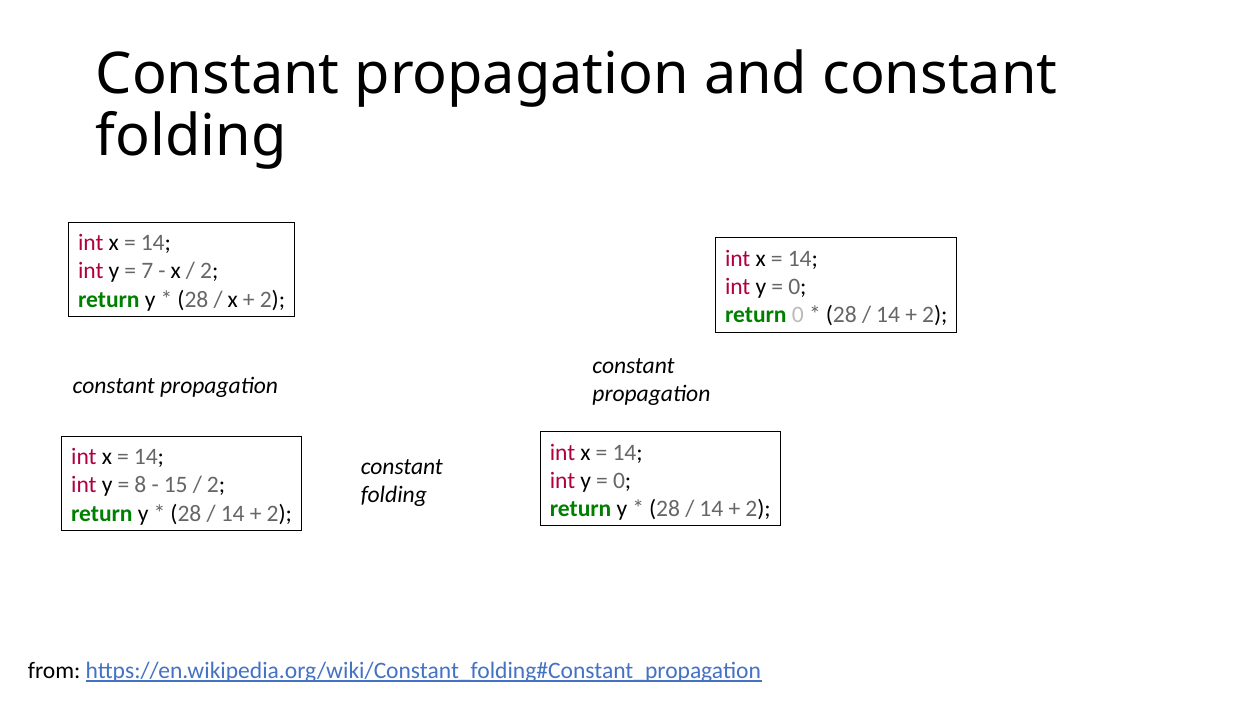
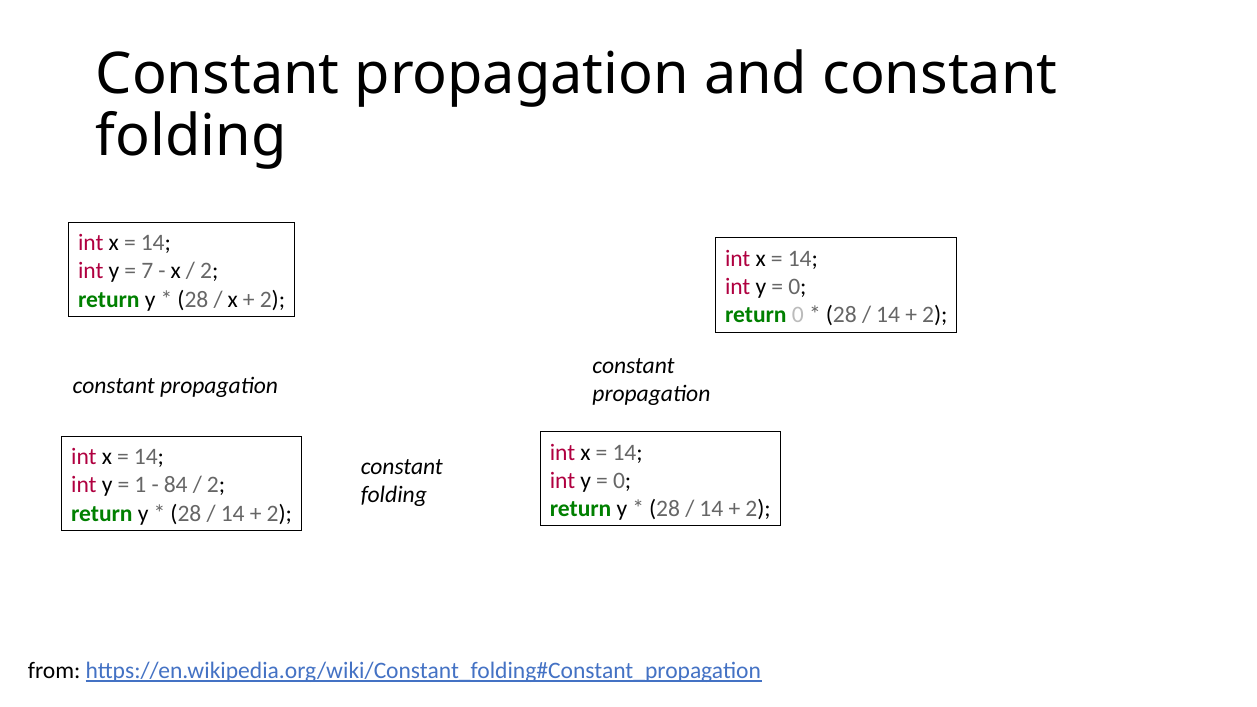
8: 8 -> 1 (140, 485)
15: 15 -> 84 (176, 485)
